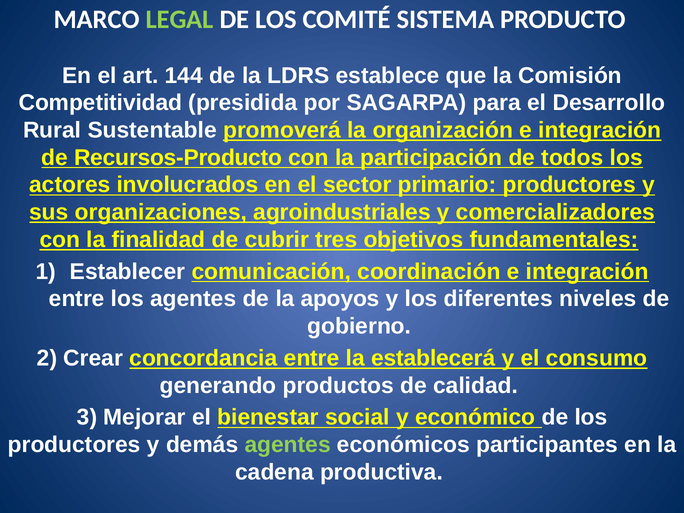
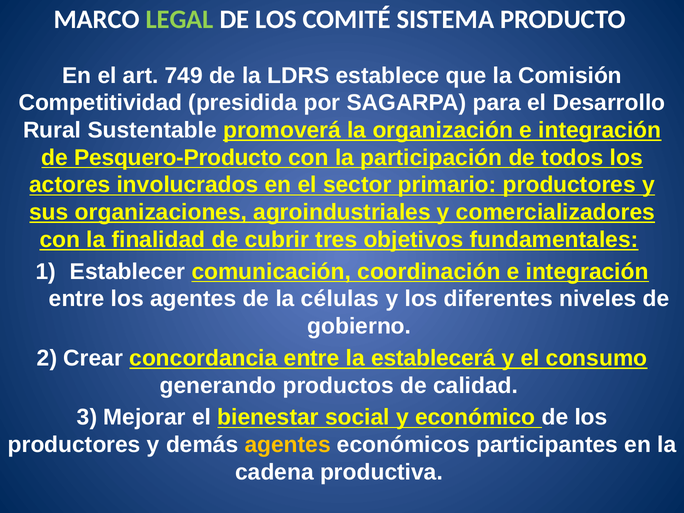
144: 144 -> 749 (184, 75)
Recursos-Producto: Recursos-Producto -> Pesquero-Producto (178, 158)
apoyos: apoyos -> células (340, 299)
agentes colour: light green -> yellow (288, 445)
